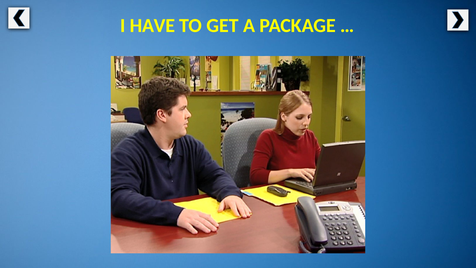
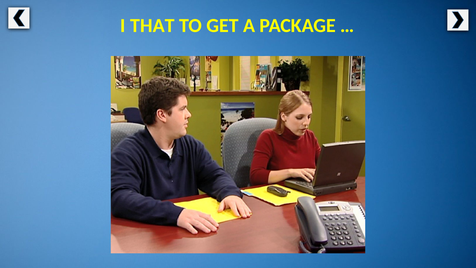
HAVE: HAVE -> THAT (152, 26)
